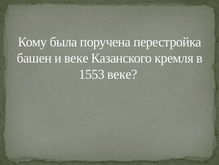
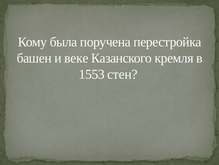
1553 веке: веке -> стен (122, 74)
